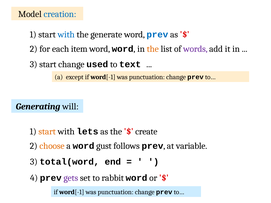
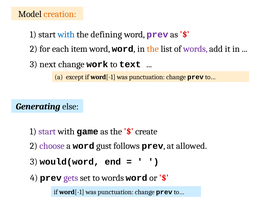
creation colour: blue -> orange (60, 14)
generate: generate -> defining (106, 34)
prev colour: blue -> purple (157, 34)
3 start: start -> next (48, 64)
used: used -> work (97, 64)
will: will -> else (70, 107)
start colour: orange -> purple (47, 132)
lets: lets -> game (87, 132)
choose colour: orange -> purple (52, 146)
variable: variable -> allowed (192, 146)
total(word: total(word -> would(word (69, 162)
to rabbit: rabbit -> words (113, 178)
